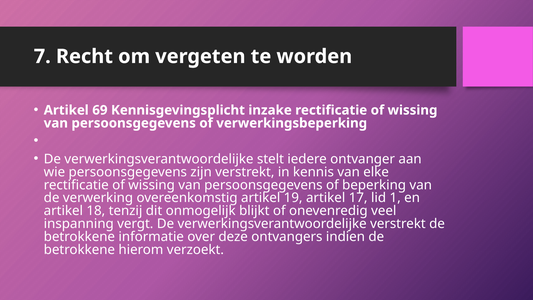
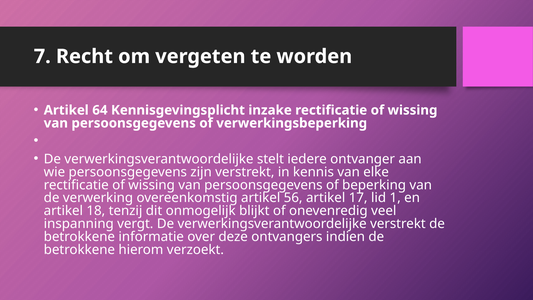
69: 69 -> 64 (100, 110)
19: 19 -> 56 (293, 198)
